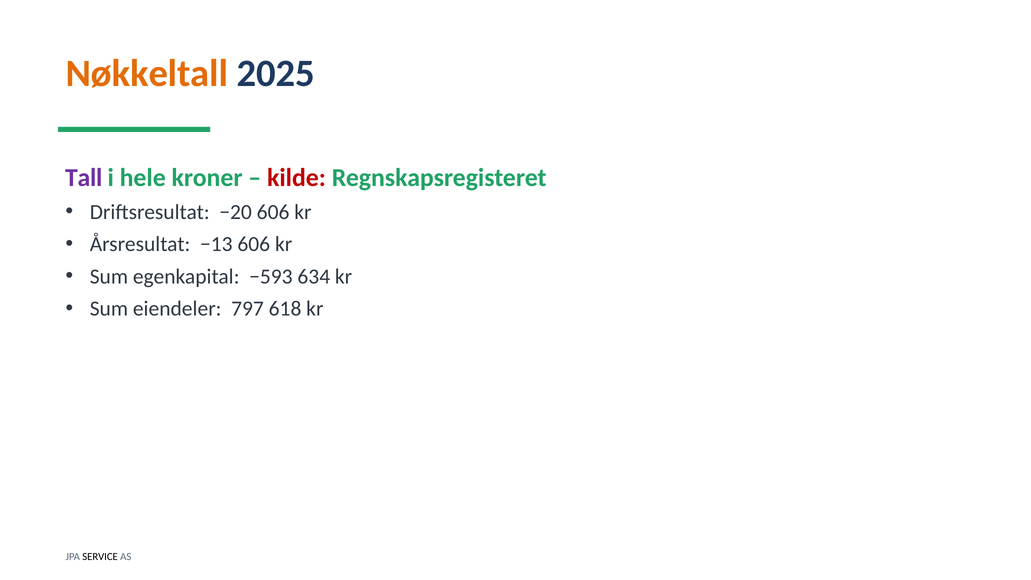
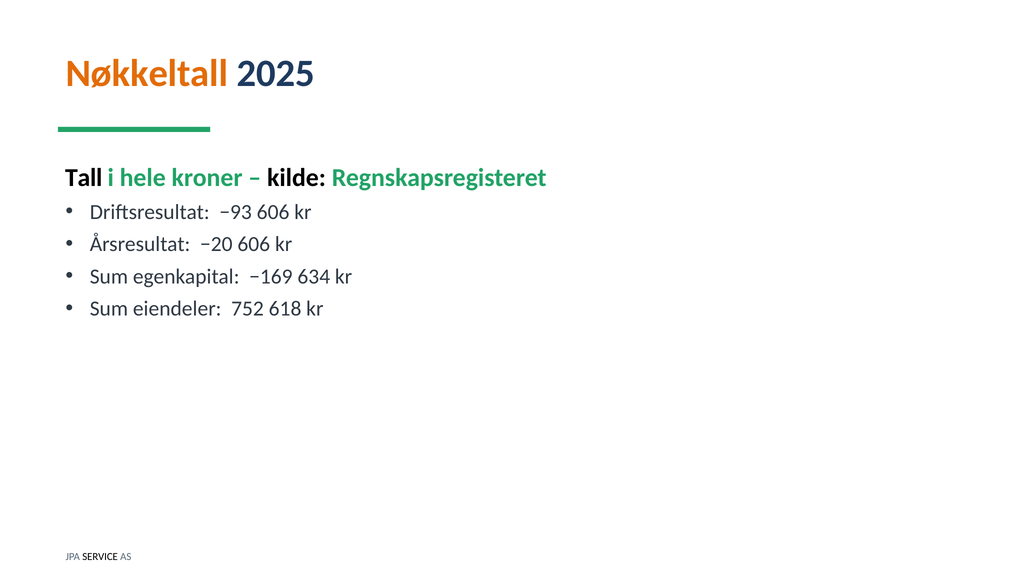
Tall colour: purple -> black (84, 177)
kilde colour: red -> black (296, 177)
−20: −20 -> −93 (236, 212)
−13: −13 -> −20 (216, 244)
−593: −593 -> −169 (271, 276)
797: 797 -> 752 (247, 309)
